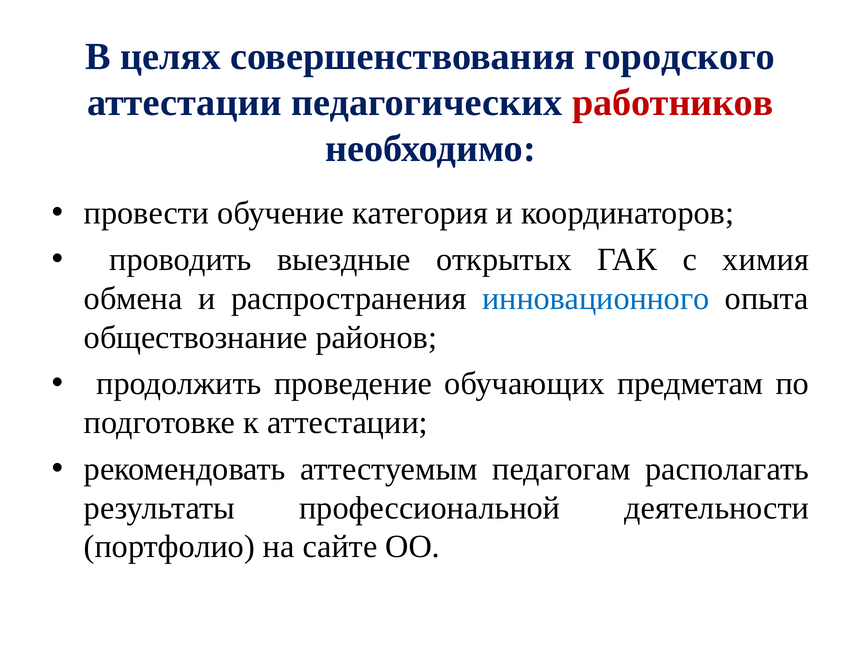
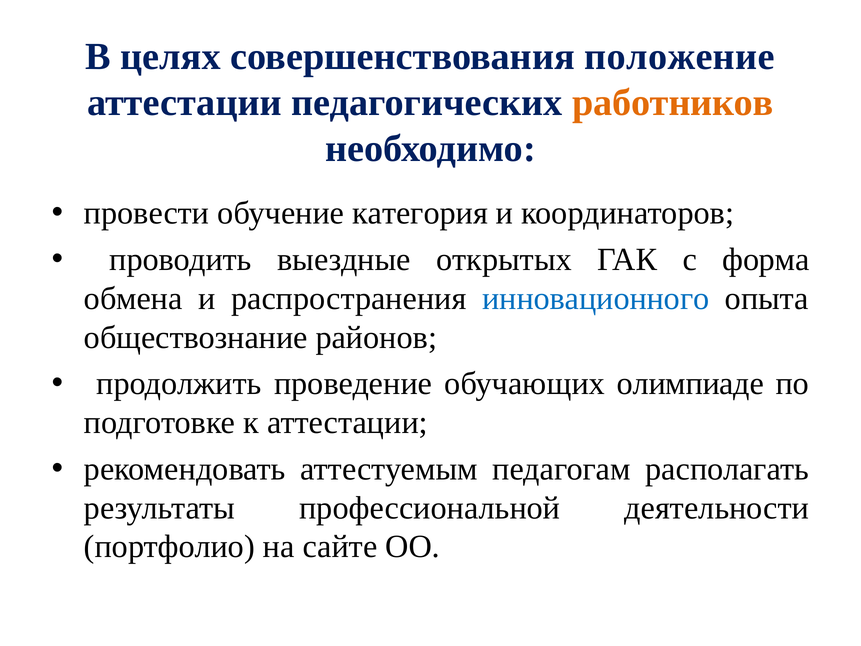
городского: городского -> положение (680, 57)
работников colour: red -> orange (673, 103)
химия: химия -> форма (766, 260)
предметам: предметам -> олимпиаде (690, 384)
